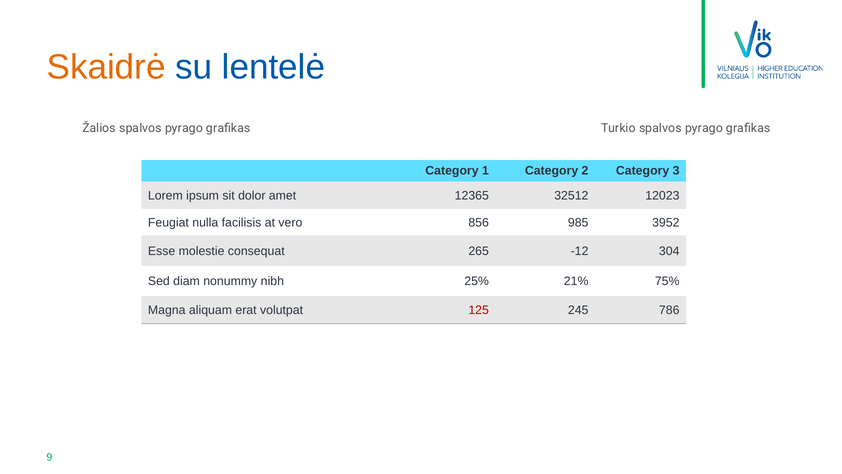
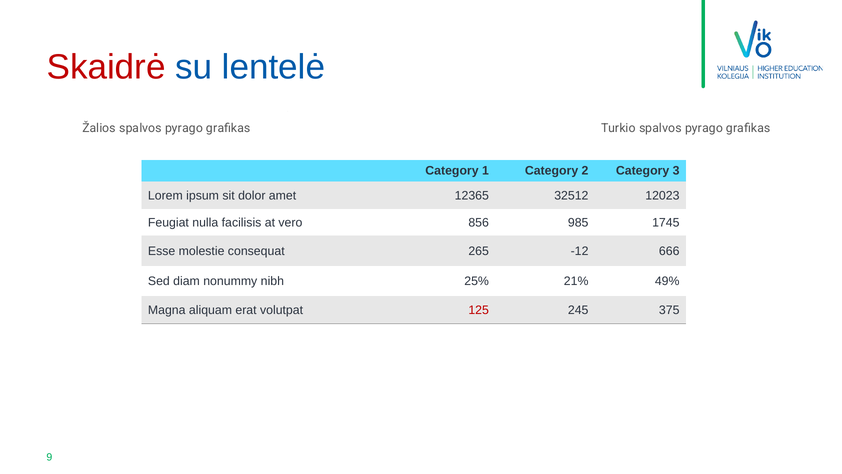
Skaidrė colour: orange -> red (106, 67)
3952: 3952 -> 1745 (666, 222)
304: 304 -> 666 (669, 251)
75%: 75% -> 49% (667, 281)
786: 786 -> 375 (669, 310)
